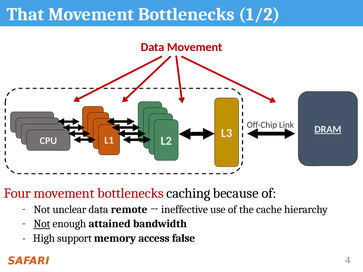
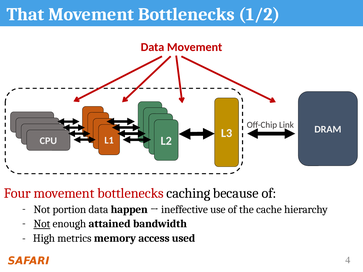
DRAM underline: present -> none (328, 129)
unclear: unclear -> portion (69, 210)
remote: remote -> happen (129, 210)
support: support -> metrics (74, 239)
false: false -> used (184, 239)
